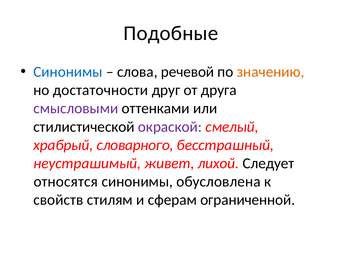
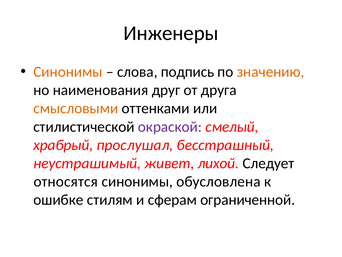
Подобные: Подобные -> Инженеры (171, 33)
Синонимы colour: blue -> orange (68, 72)
речевой: речевой -> подпись (188, 72)
достаточности: достаточности -> наименования (101, 90)
смысловыми colour: purple -> orange (76, 108)
словарного: словарного -> прослушал (135, 145)
свойств: свойств -> ошибке (58, 199)
